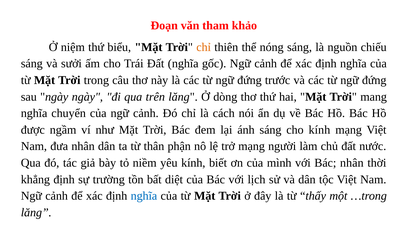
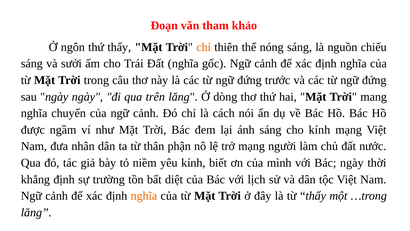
niệm: niệm -> ngôn (73, 47)
thứ biểu: biểu -> thấy (119, 47)
Bác nhân: nhân -> ngày (352, 163)
nghĩa colour: blue -> orange (144, 196)
